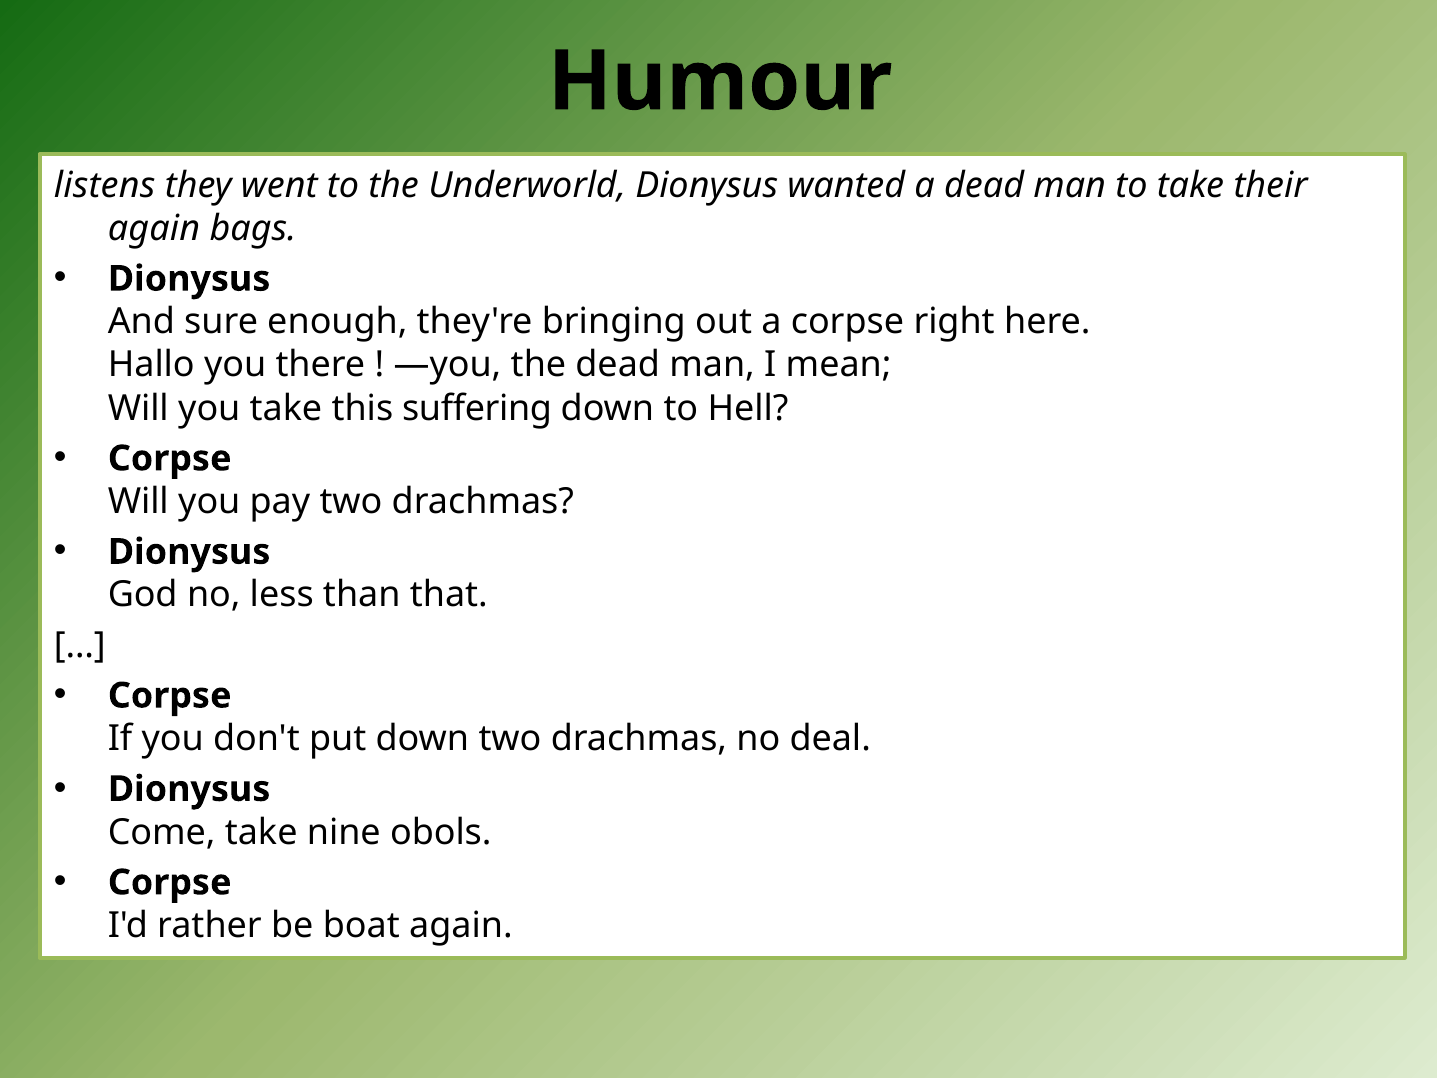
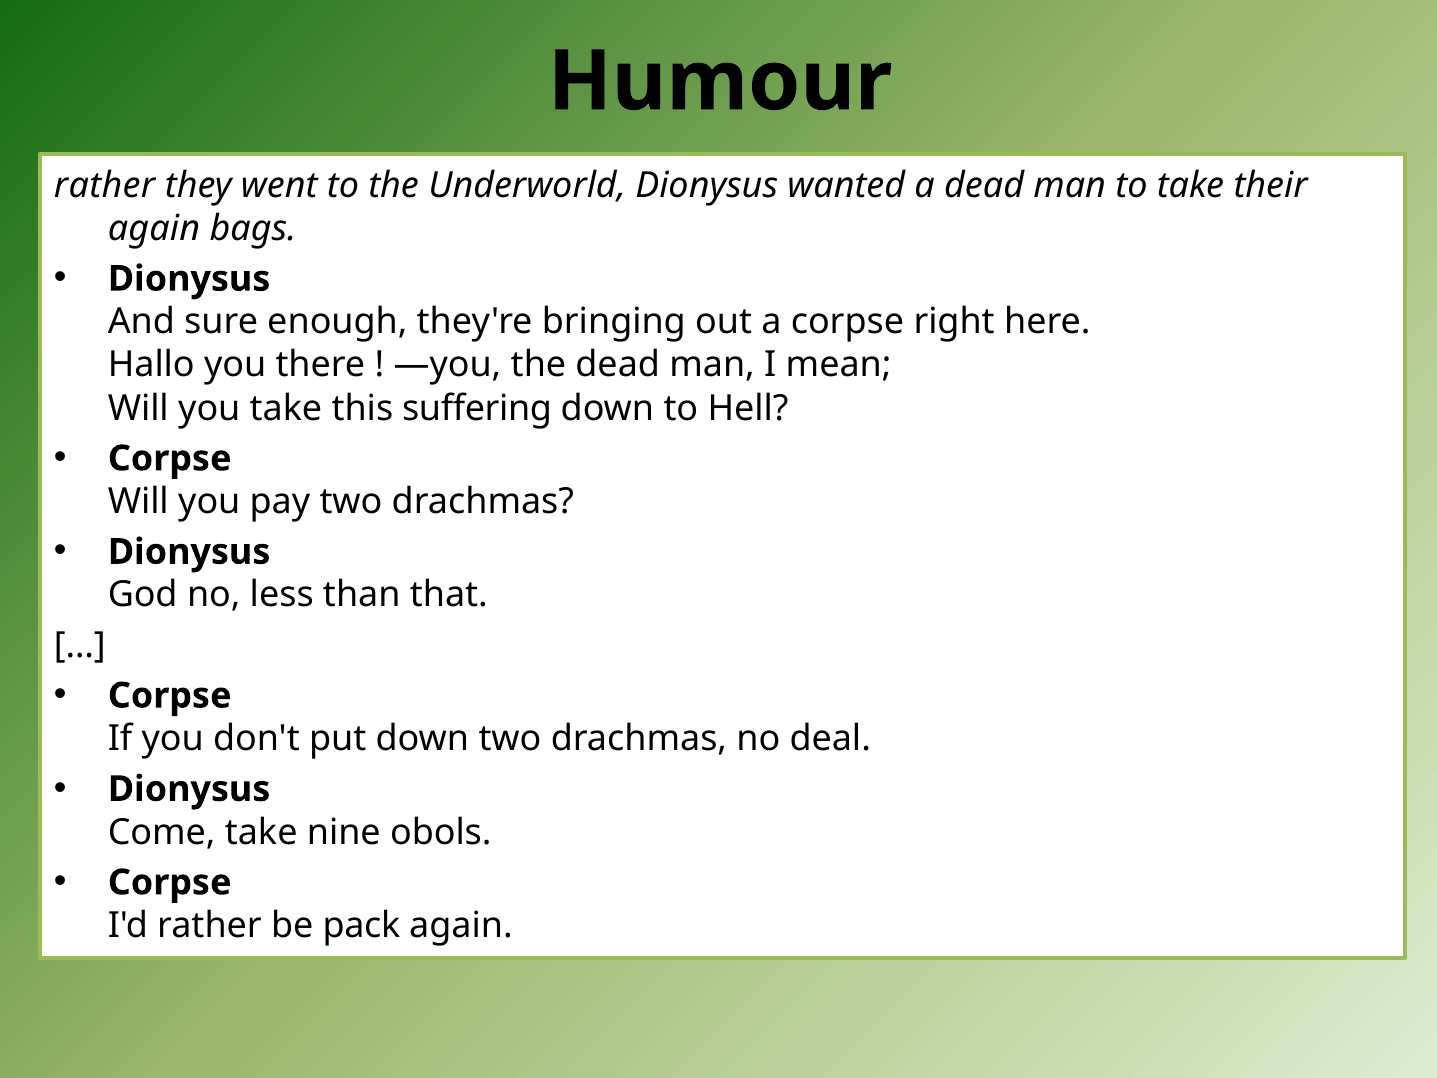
listens: listens -> rather (105, 185)
boat: boat -> pack (361, 925)
